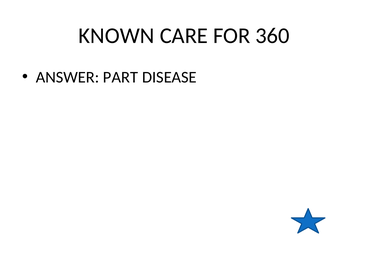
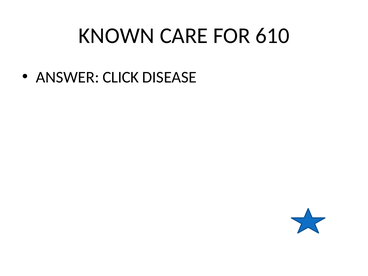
360: 360 -> 610 (272, 36)
PART: PART -> CLICK (121, 77)
